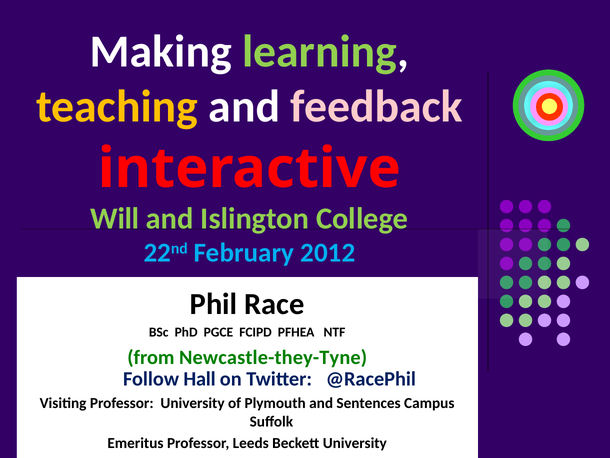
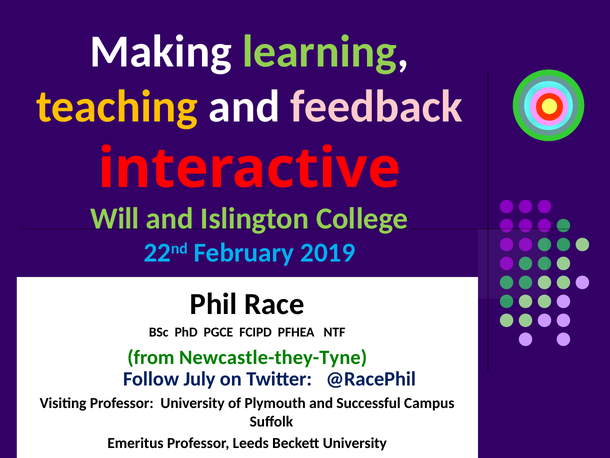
2012: 2012 -> 2019 (328, 253)
Hall: Hall -> July (200, 379)
Sentences: Sentences -> Successful (369, 403)
